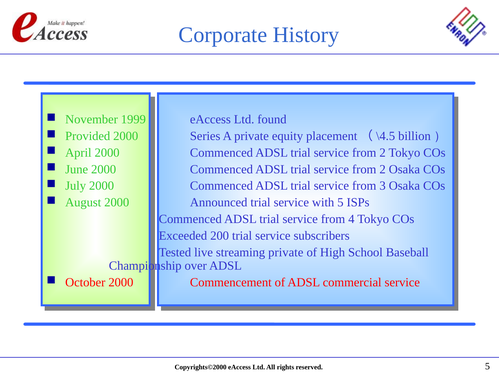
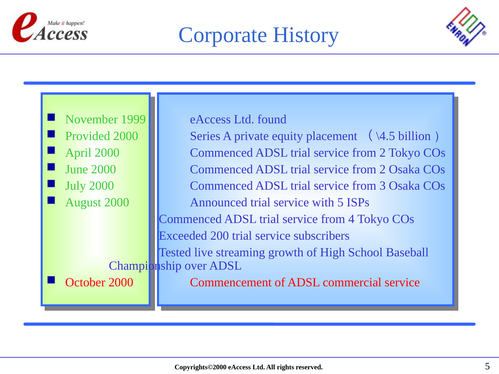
streaming private: private -> growth (286, 252)
